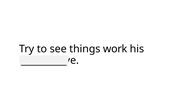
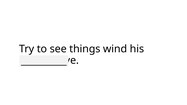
work: work -> wind (115, 49)
